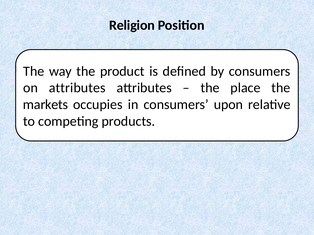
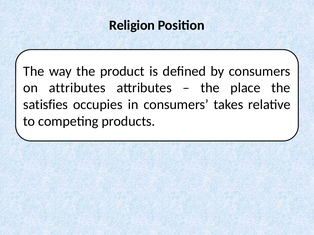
markets: markets -> satisfies (46, 105)
upon: upon -> takes (228, 105)
